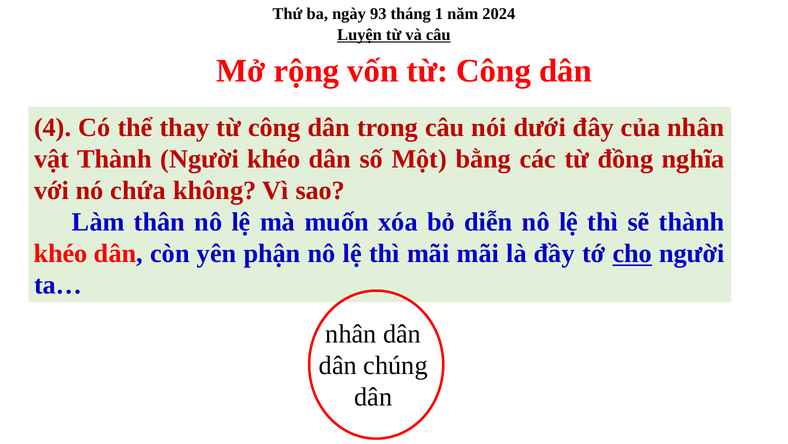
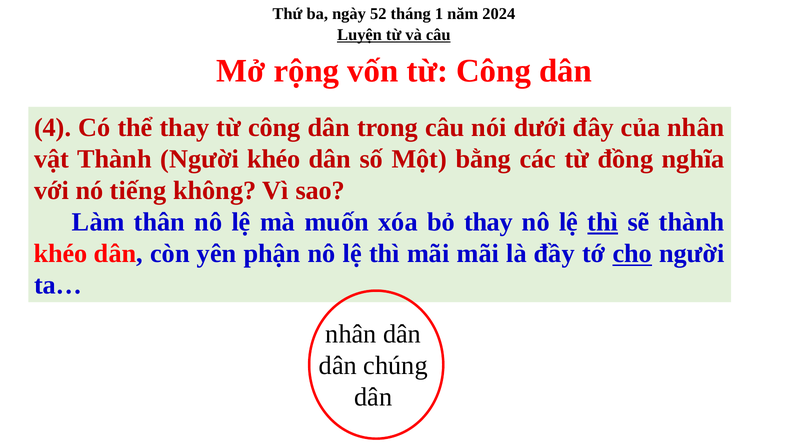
93: 93 -> 52 (378, 14)
chứa: chứa -> tiếng (138, 190)
bỏ diễn: diễn -> thay (489, 222)
thì underline: none -> present (603, 222)
